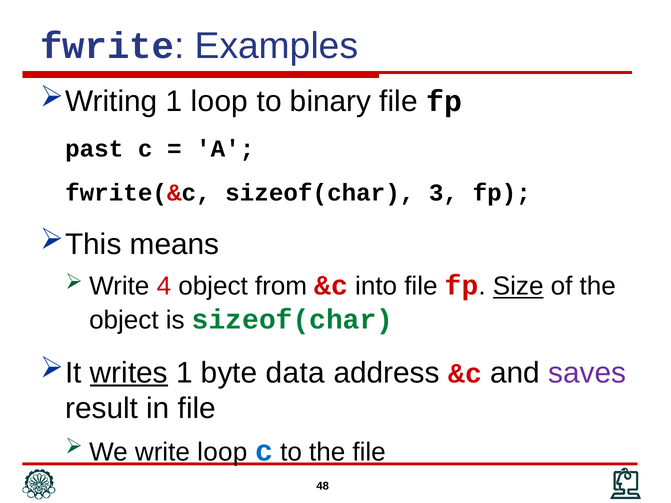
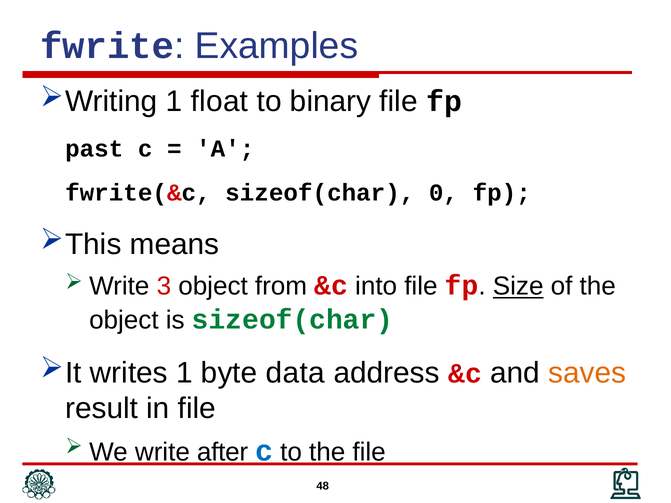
1 loop: loop -> float (219, 102)
3: 3 -> 0 (443, 193)
4: 4 -> 3 (164, 287)
writes underline: present -> none (129, 373)
saves colour: purple -> orange (587, 373)
write loop: loop -> after (223, 452)
